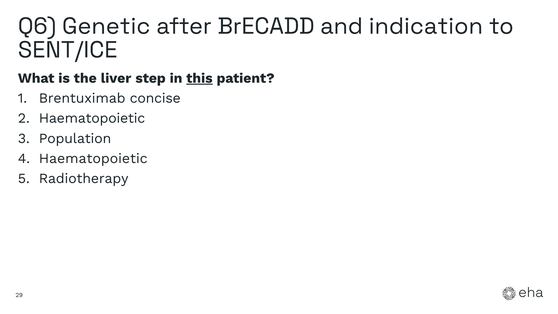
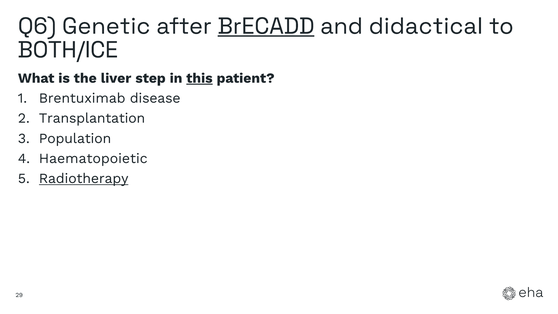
BrECADD underline: none -> present (266, 26)
indication: indication -> didactical (426, 26)
SENT/ICE: SENT/ICE -> BOTH/ICE (68, 50)
concise: concise -> disease (155, 98)
Haematopoietic: Haematopoietic -> Transplantation (92, 118)
Radiotherapy underline: none -> present (84, 179)
